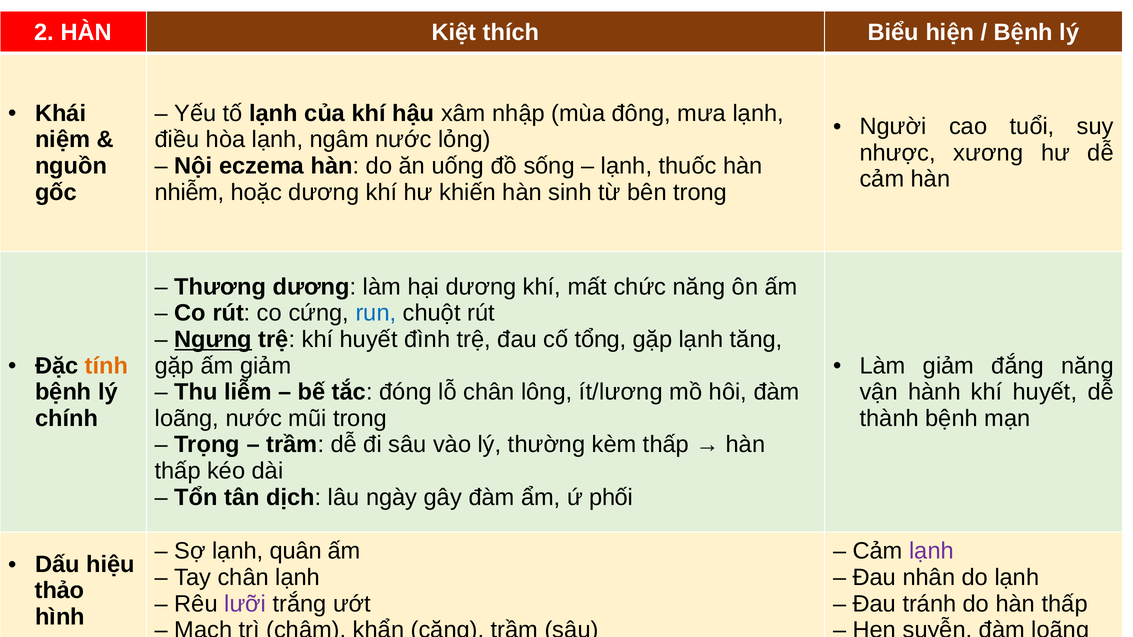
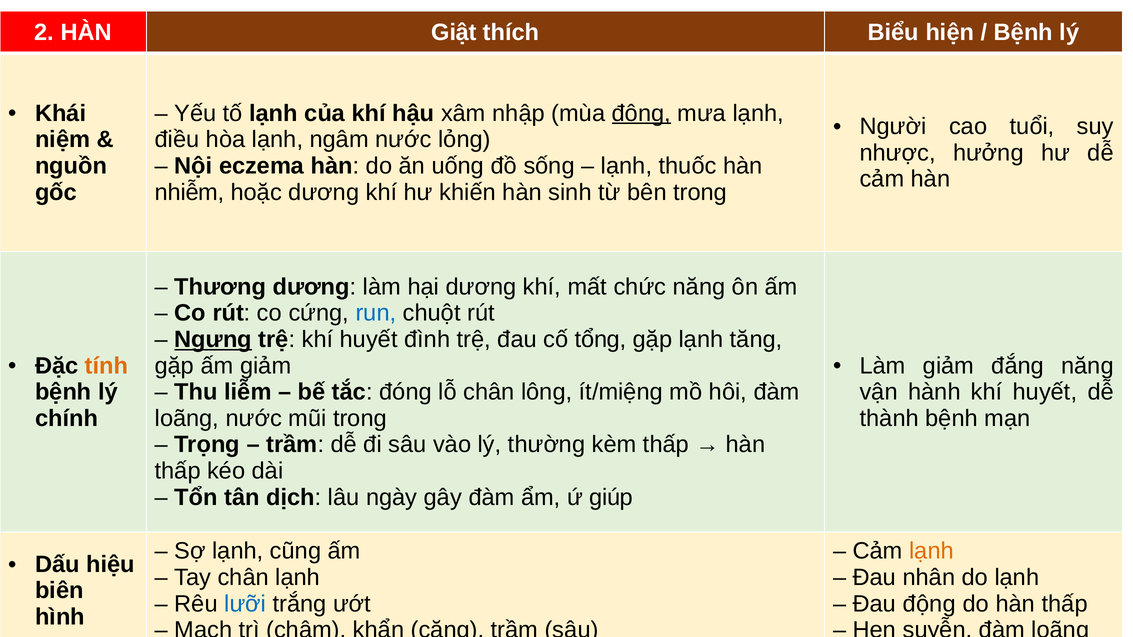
Kiệt: Kiệt -> Giật (454, 33)
đông underline: none -> present (641, 113)
xương: xương -> hưởng (988, 153)
ít/lương: ít/lương -> ít/miệng (621, 392)
phối: phối -> giúp (611, 498)
quân: quân -> cũng (296, 551)
lạnh colour: purple -> orange (932, 551)
thảo: thảo -> biên (59, 591)
lưỡi colour: purple -> blue (245, 604)
tránh: tránh -> động (929, 604)
